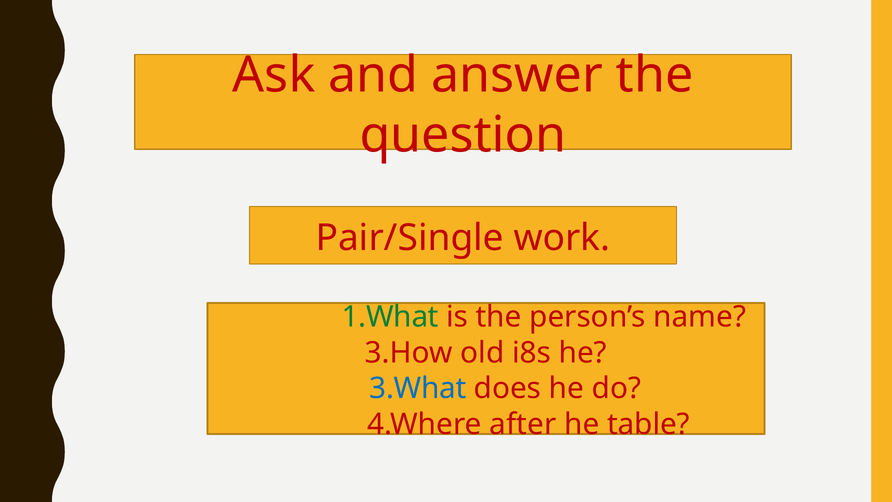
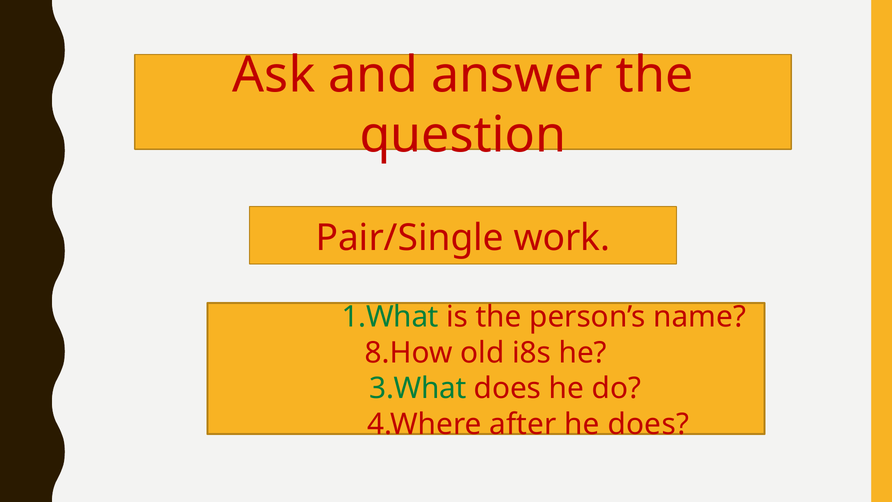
3.How: 3.How -> 8.How (409, 353)
3.What colour: blue -> green (418, 388)
he table: table -> does (648, 424)
